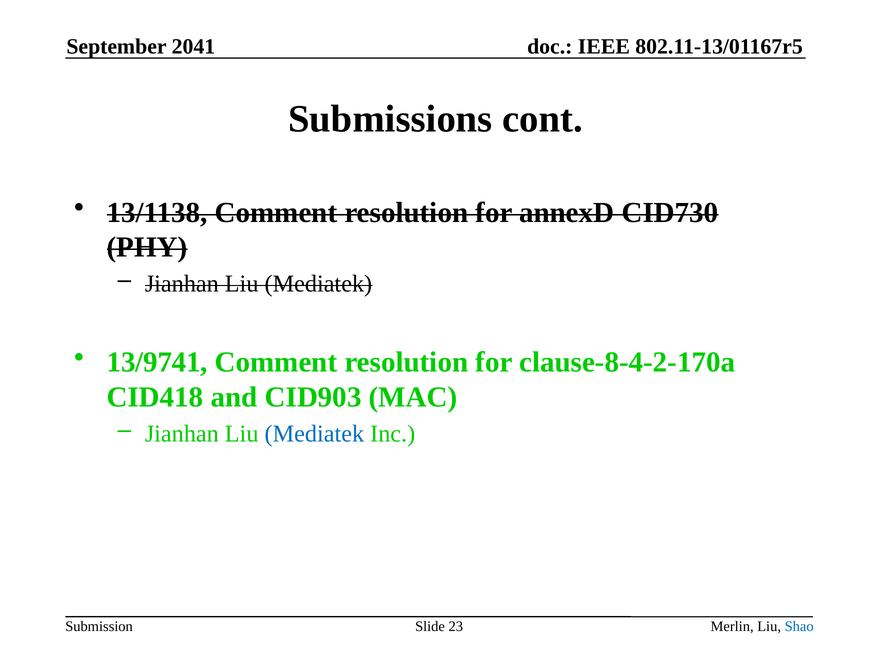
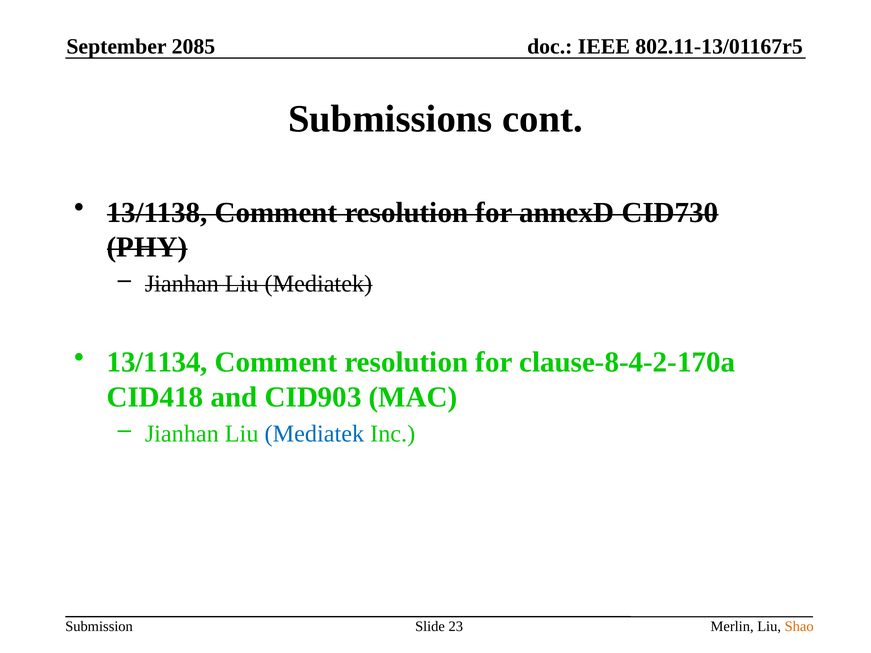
2041: 2041 -> 2085 (193, 47)
13/9741: 13/9741 -> 13/1134 (157, 363)
Shao colour: blue -> orange (799, 627)
